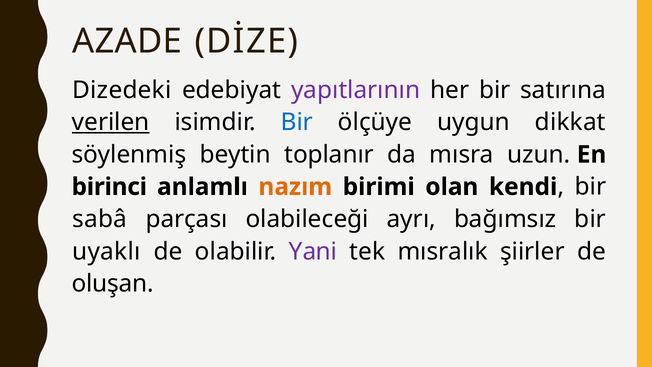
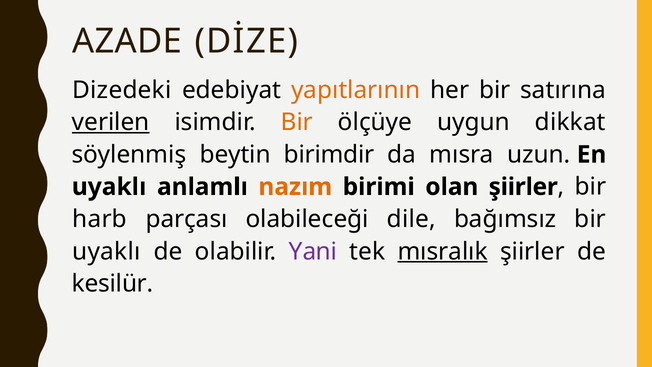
yapıtlarının colour: purple -> orange (356, 90)
Bir colour: blue -> orange (297, 122)
toplanır: toplanır -> birimdir (329, 154)
birinci: birinci -> uyaklı (109, 187)
olan kendi: kendi -> şiirler (523, 187)
sabâ: sabâ -> harb (100, 219)
ayrı: ayrı -> dile (411, 219)
mısralık underline: none -> present (443, 251)
oluşan: oluşan -> kesilür (113, 284)
